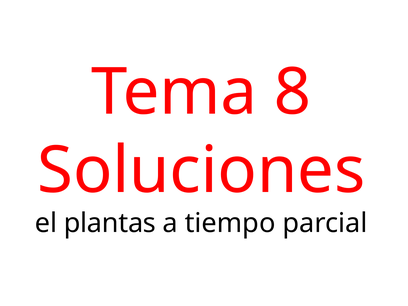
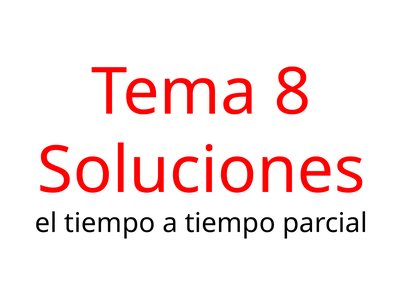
el plantas: plantas -> tiempo (110, 223)
